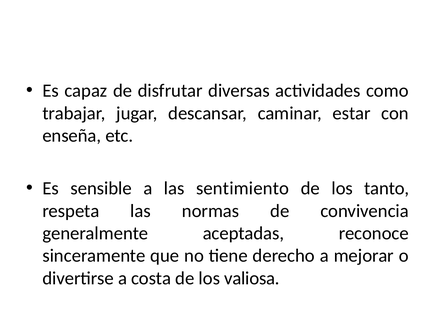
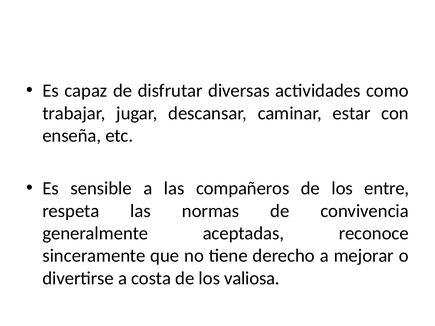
sentimiento: sentimiento -> compañeros (243, 189)
tanto: tanto -> entre (387, 189)
